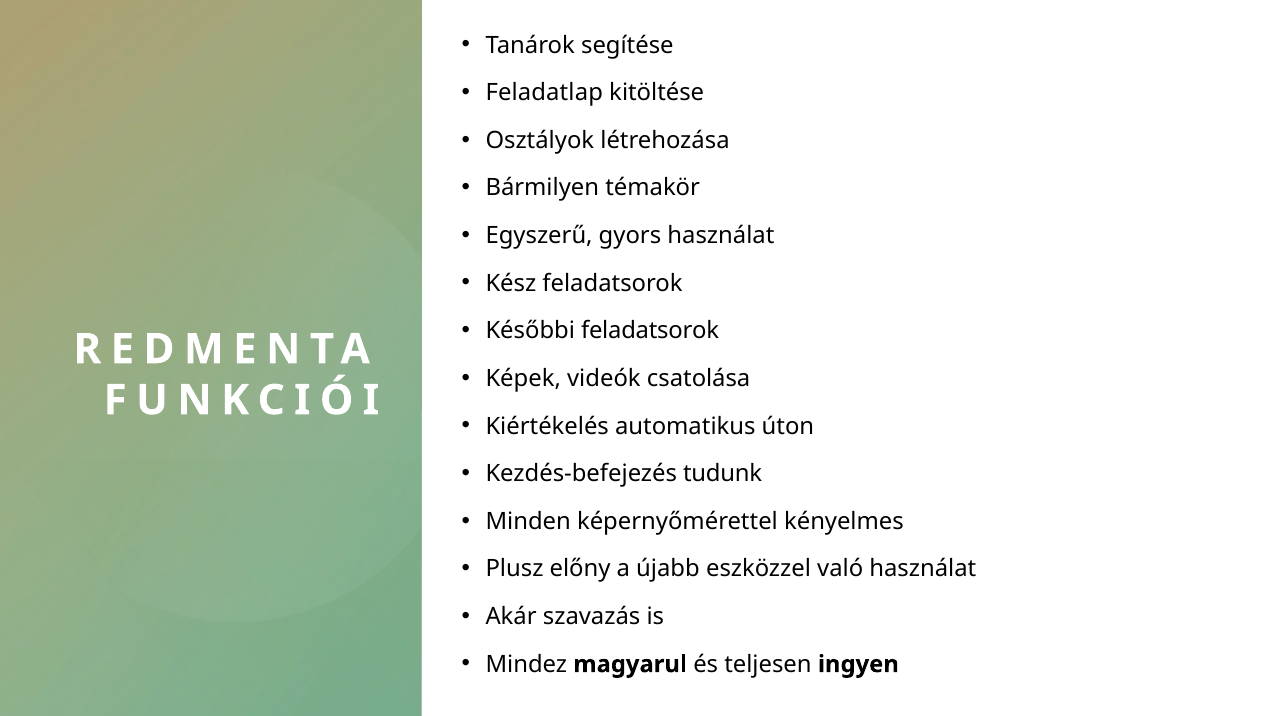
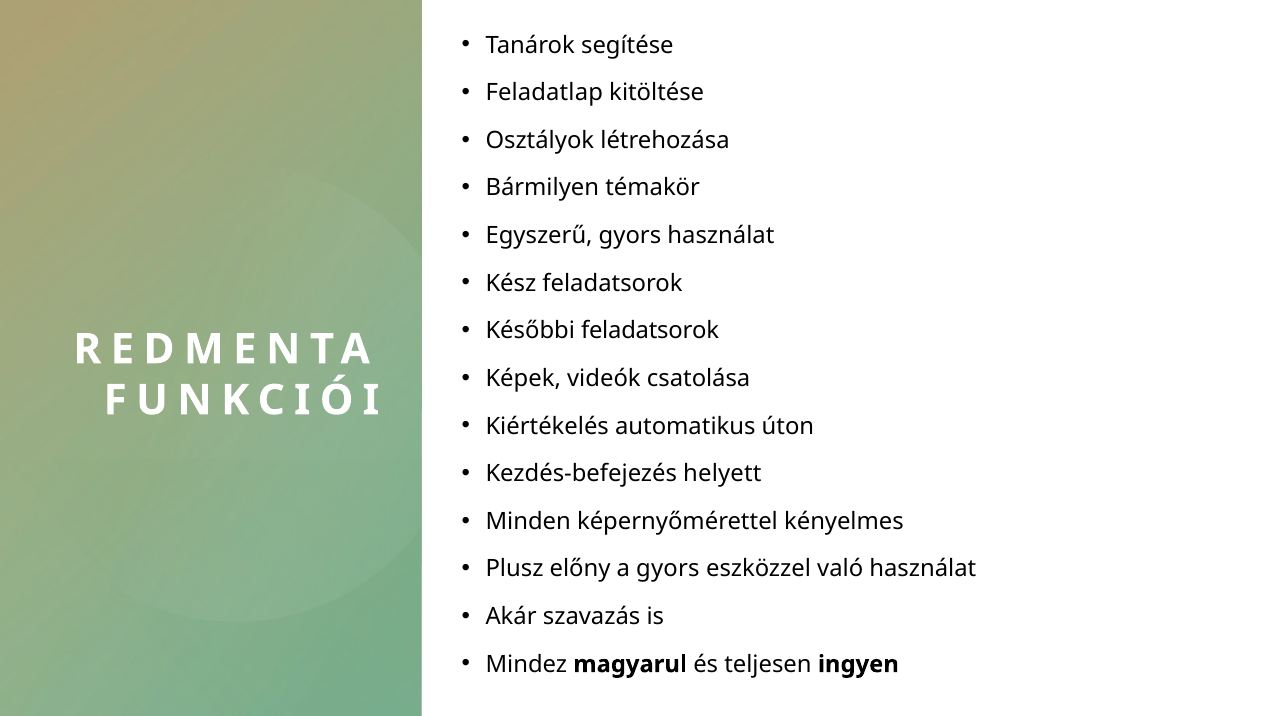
tudunk: tudunk -> helyett (722, 473)
a újabb: újabb -> gyors (668, 569)
